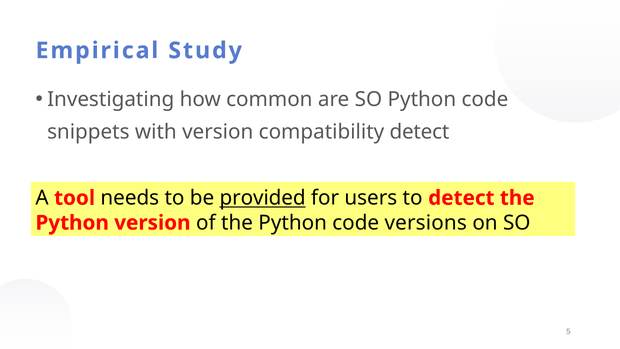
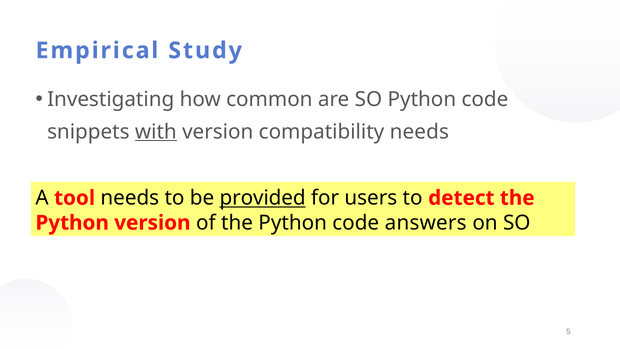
with underline: none -> present (156, 132)
compatibility detect: detect -> needs (419, 132)
versions: versions -> answers (426, 223)
